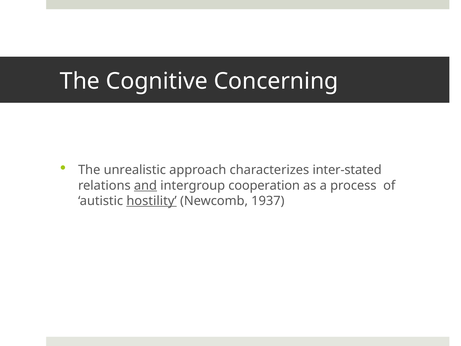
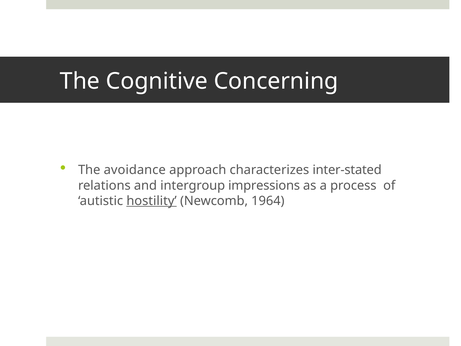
unrealistic: unrealistic -> avoidance (135, 170)
and underline: present -> none (145, 185)
cooperation: cooperation -> impressions (264, 185)
1937: 1937 -> 1964 (268, 201)
